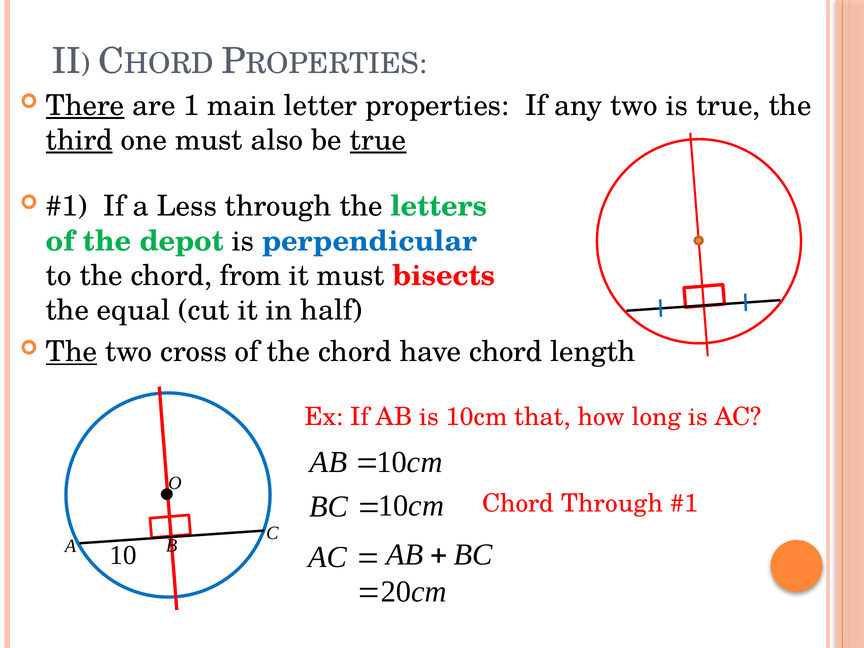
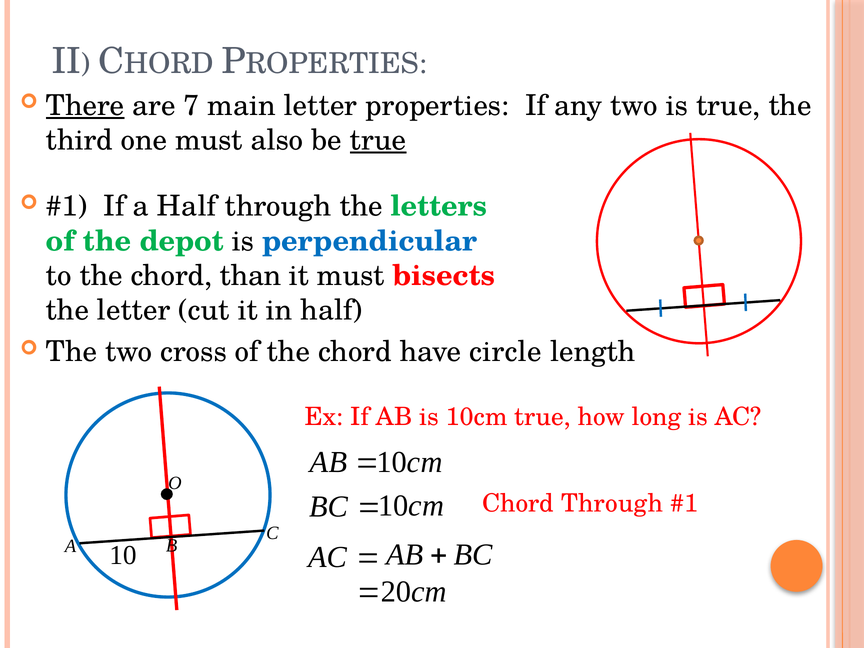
1: 1 -> 7 (191, 106)
third underline: present -> none (79, 140)
a Less: Less -> Half (187, 206)
from: from -> than (251, 276)
the equal: equal -> letter (134, 310)
The underline: present -> none (72, 352)
have chord: chord -> circle (506, 352)
10cm that: that -> true (543, 417)
